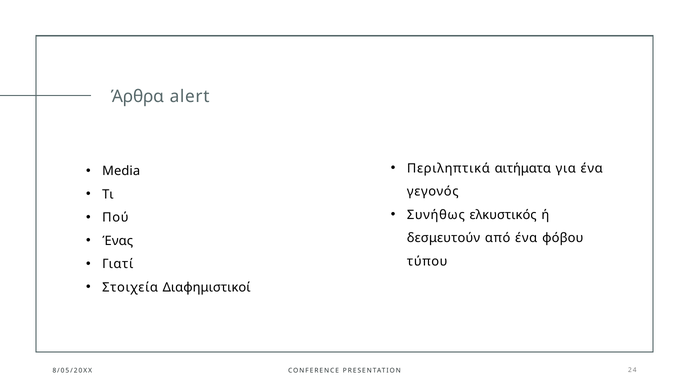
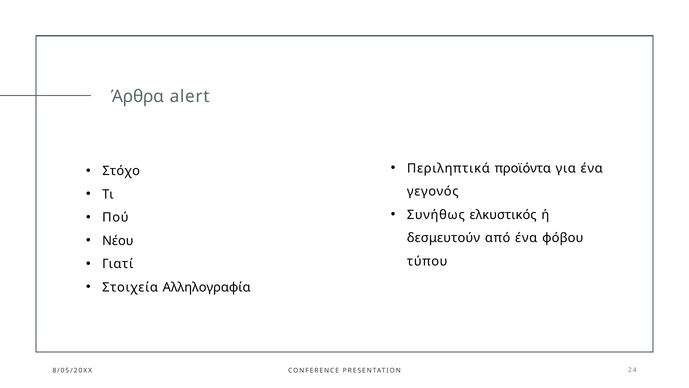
αιτήματα: αιτήματα -> προϊόντα (523, 168)
Media: Media -> Στόχο (121, 171)
Ένας: Ένας -> Νέου (118, 241)
Διαφημιστικοί: Διαφημιστικοί -> Αλληλογραφία (207, 287)
